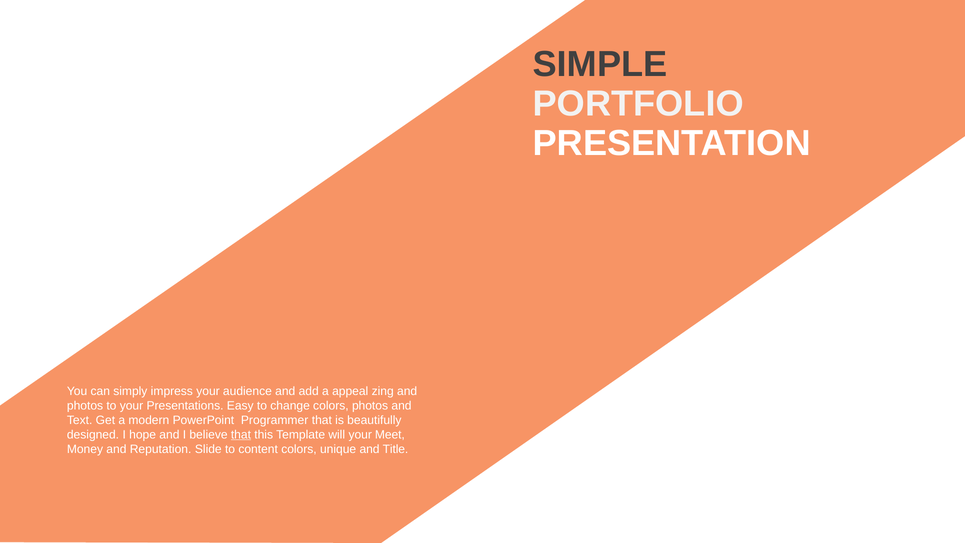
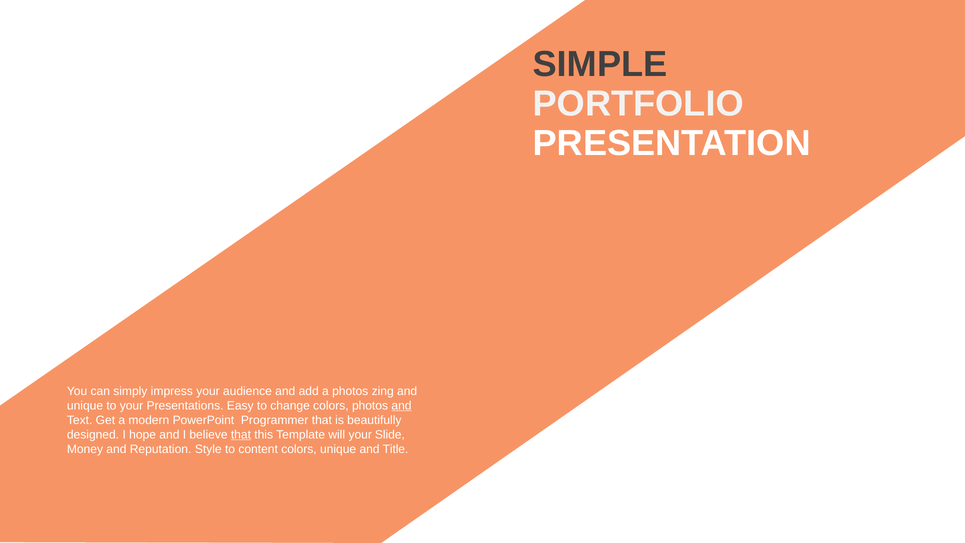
a appeal: appeal -> photos (350, 391)
photos: photos -> unique (85, 405)
and underline: none -> present (402, 405)
Meet: Meet -> Slide (390, 434)
Slide: Slide -> Style (208, 449)
